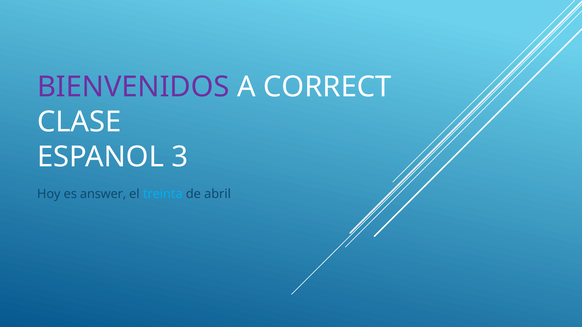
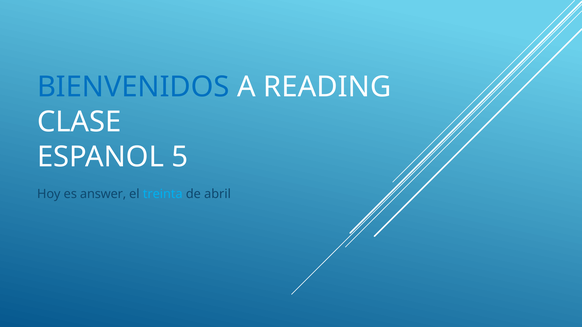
BIENVENIDOS colour: purple -> blue (133, 87)
CORRECT: CORRECT -> READING (327, 87)
3: 3 -> 5 (180, 157)
